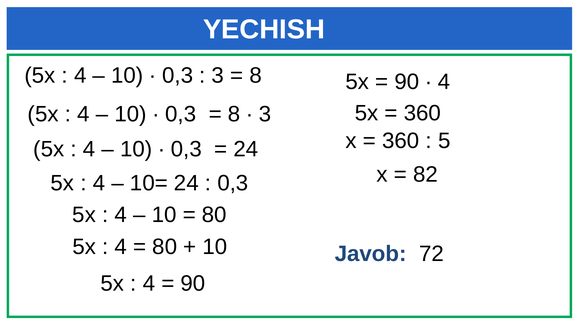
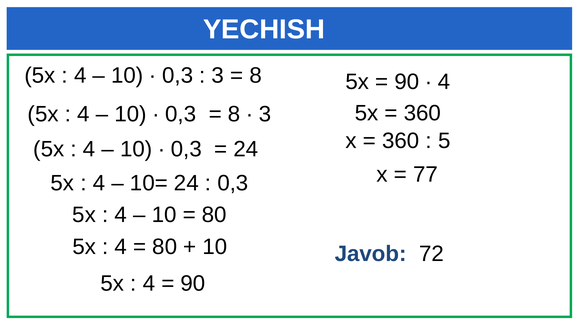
82: 82 -> 77 (426, 175)
